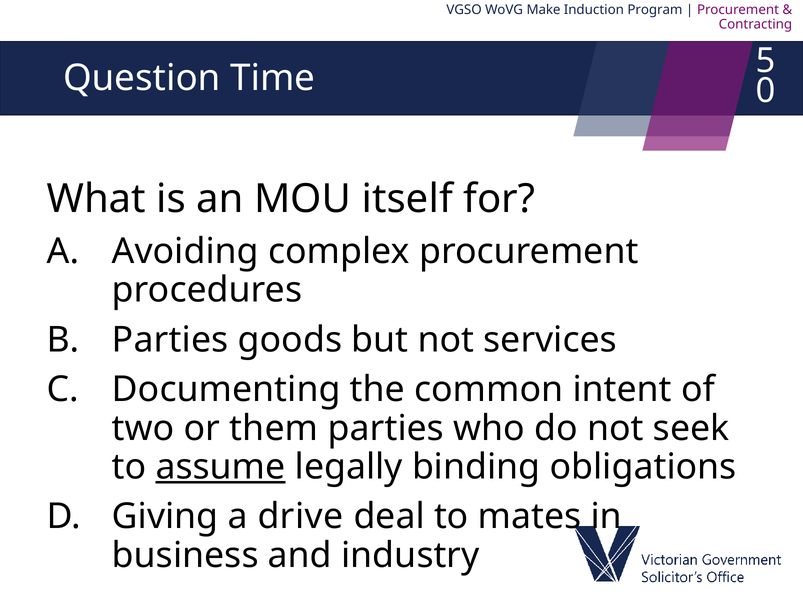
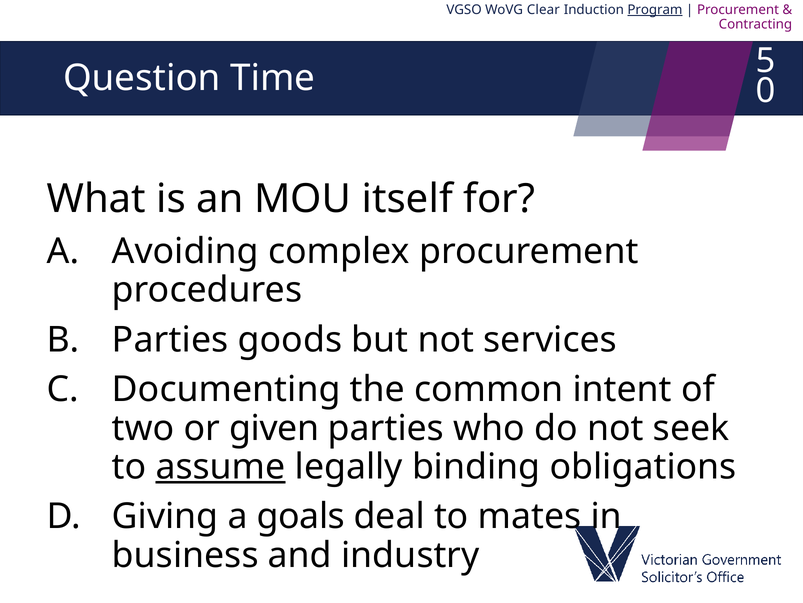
Make: Make -> Clear (543, 10)
Program underline: none -> present (655, 10)
them: them -> given (274, 428)
drive: drive -> goals (301, 516)
